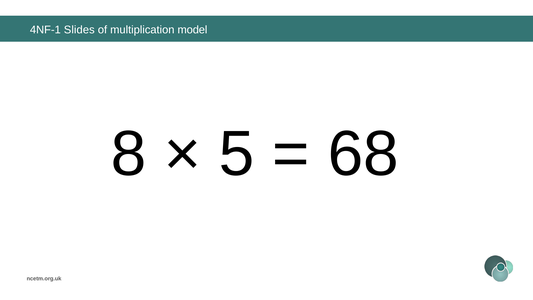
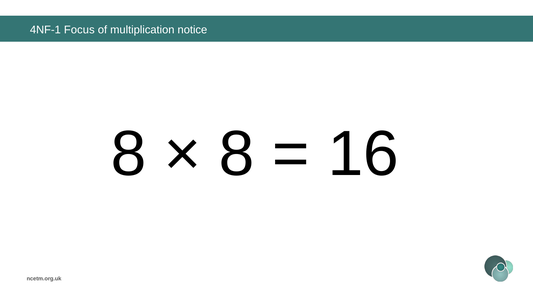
Slides: Slides -> Focus (79, 30)
model: model -> notice (192, 30)
5: 5 -> 8 (237, 154)
68: 68 -> 16 (363, 154)
